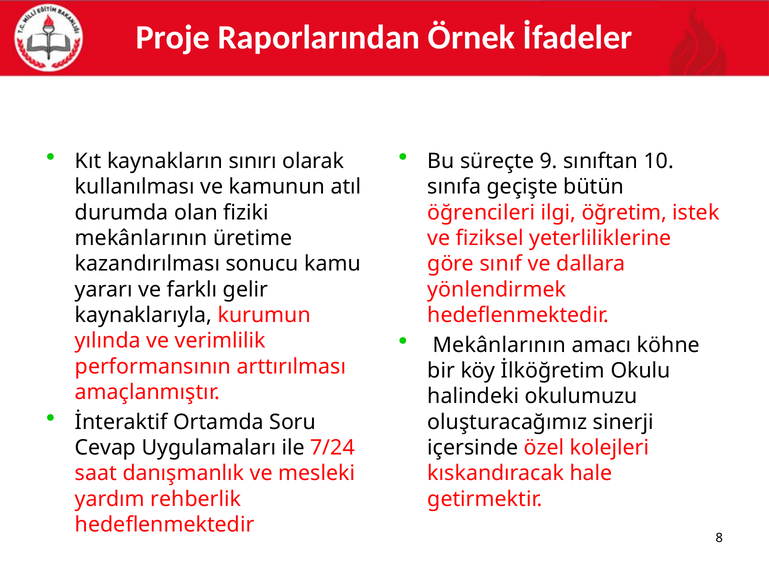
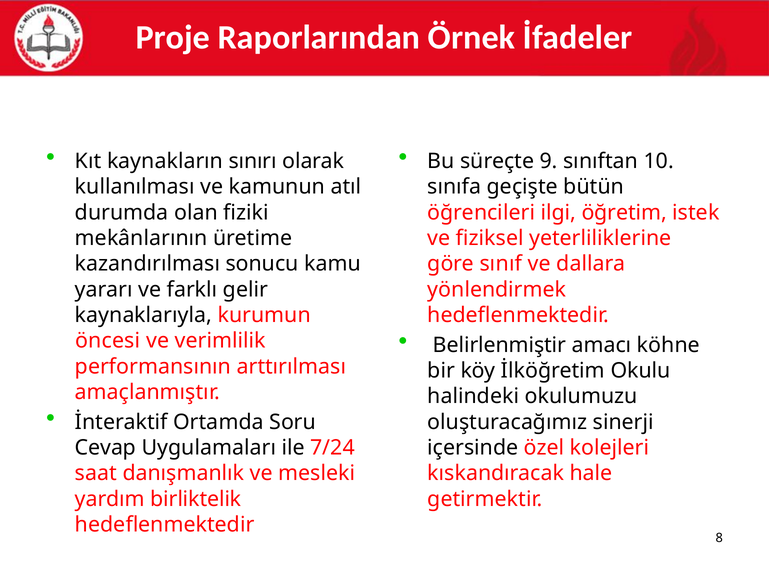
Mekânlarının: Mekânlarının -> Belirlenmiştir (500, 345)
yılında: yılında -> öncesi (108, 341)
rehberlik: rehberlik -> birliktelik (196, 499)
